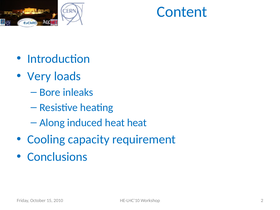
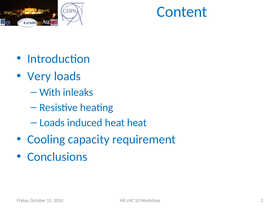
Bore: Bore -> With (50, 92)
Along: Along -> Loads (52, 123)
